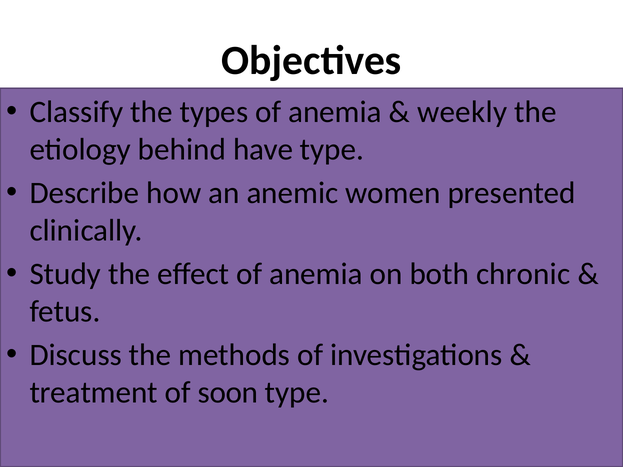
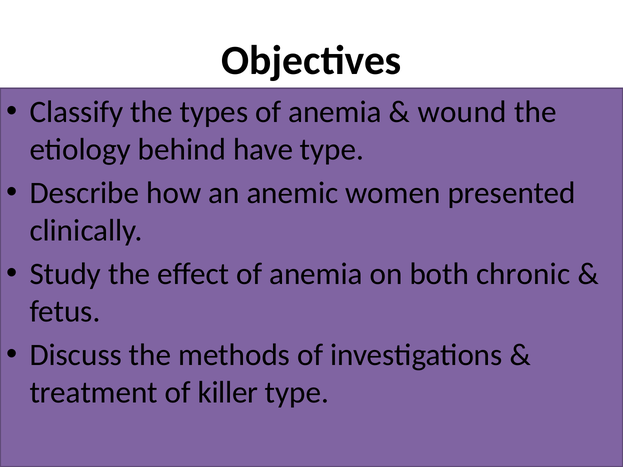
weekly: weekly -> wound (462, 112)
soon: soon -> killer (228, 393)
